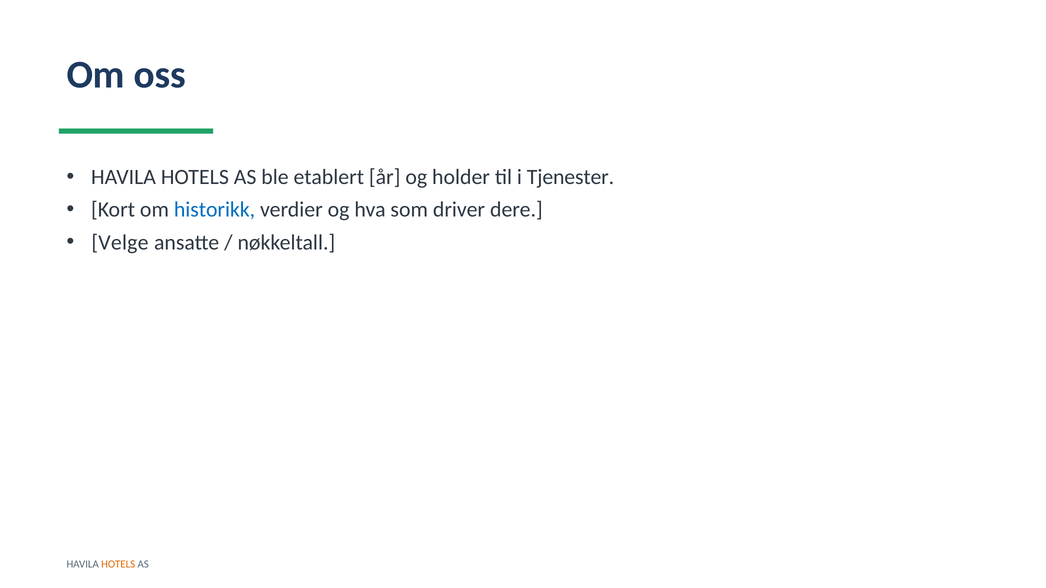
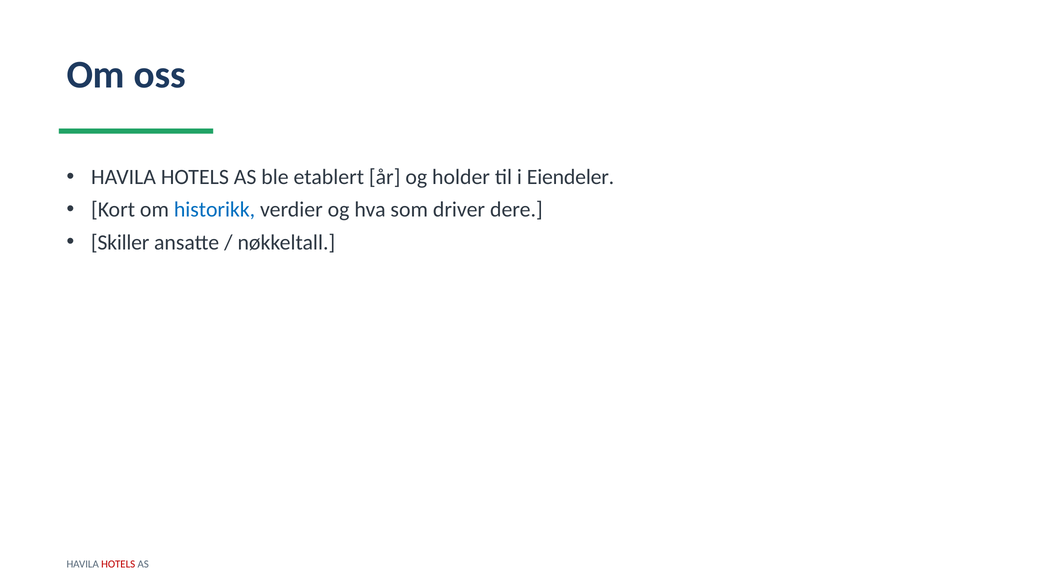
Tjenester: Tjenester -> Eiendeler (571, 177)
Velge: Velge -> Skiller (120, 243)
HOTELS colour: orange -> red (118, 565)
